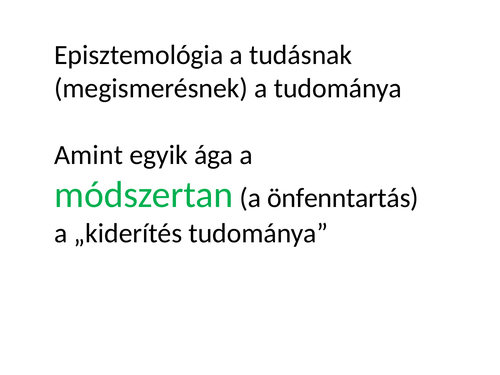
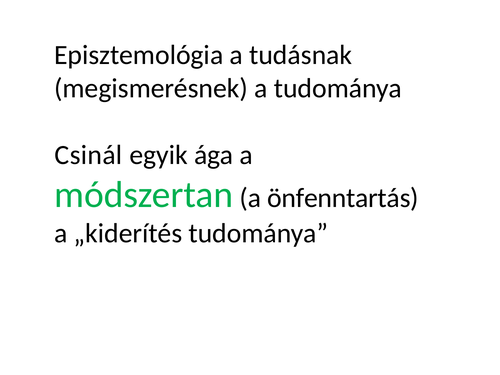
Amint: Amint -> Csinál (88, 155)
